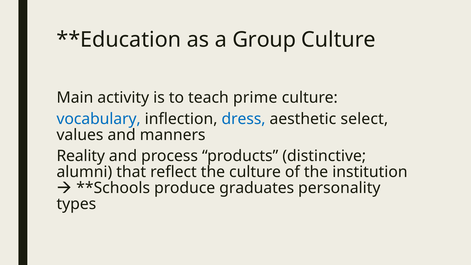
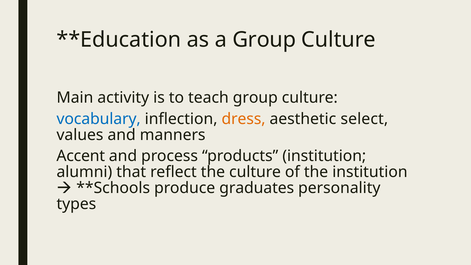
teach prime: prime -> group (255, 98)
dress colour: blue -> orange (244, 119)
Reality: Reality -> Accent (81, 156)
products distinctive: distinctive -> institution (324, 156)
